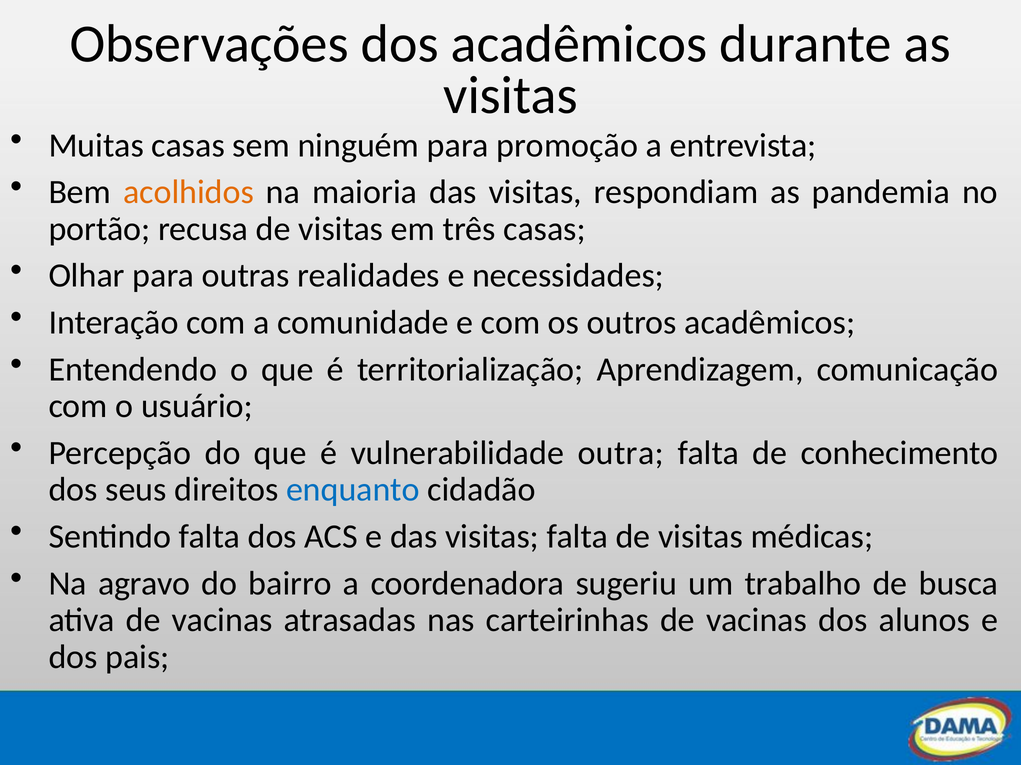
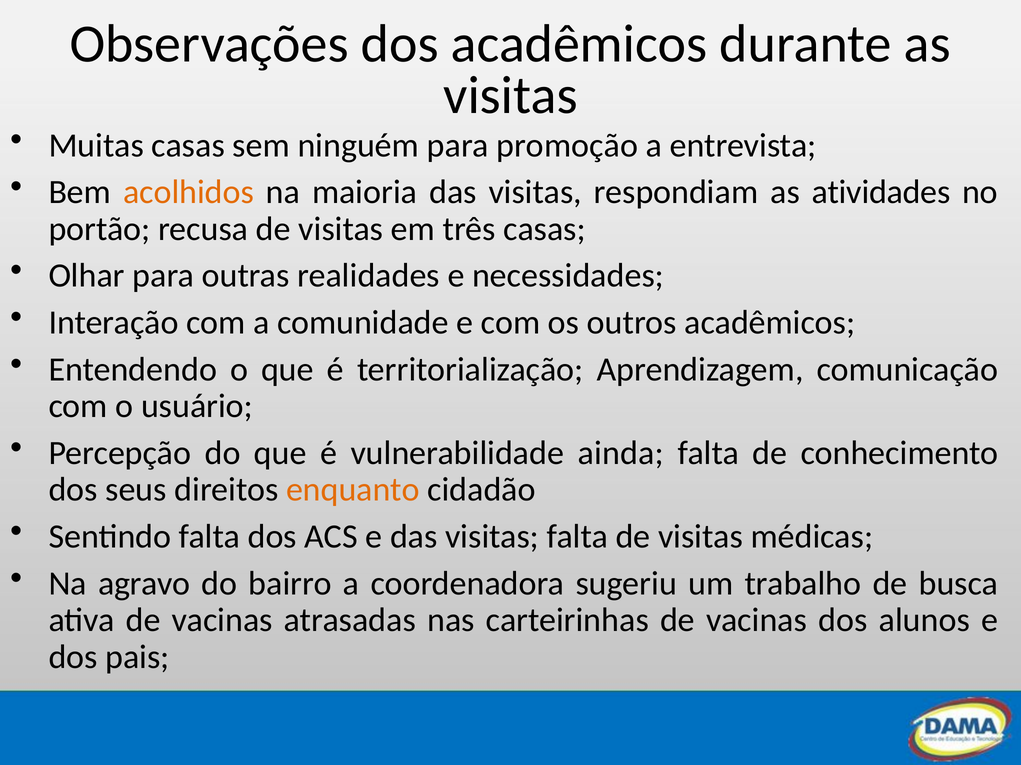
pandemia: pandemia -> atividades (881, 192)
outra: outra -> ainda (621, 453)
enquanto colour: blue -> orange (353, 490)
